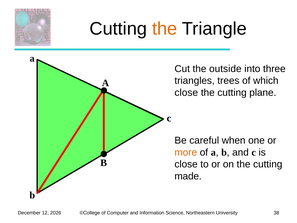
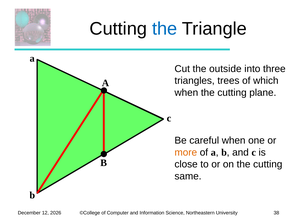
the colour: orange -> blue (165, 29)
close: close -> when (186, 92)
made: made -> same (188, 176)
